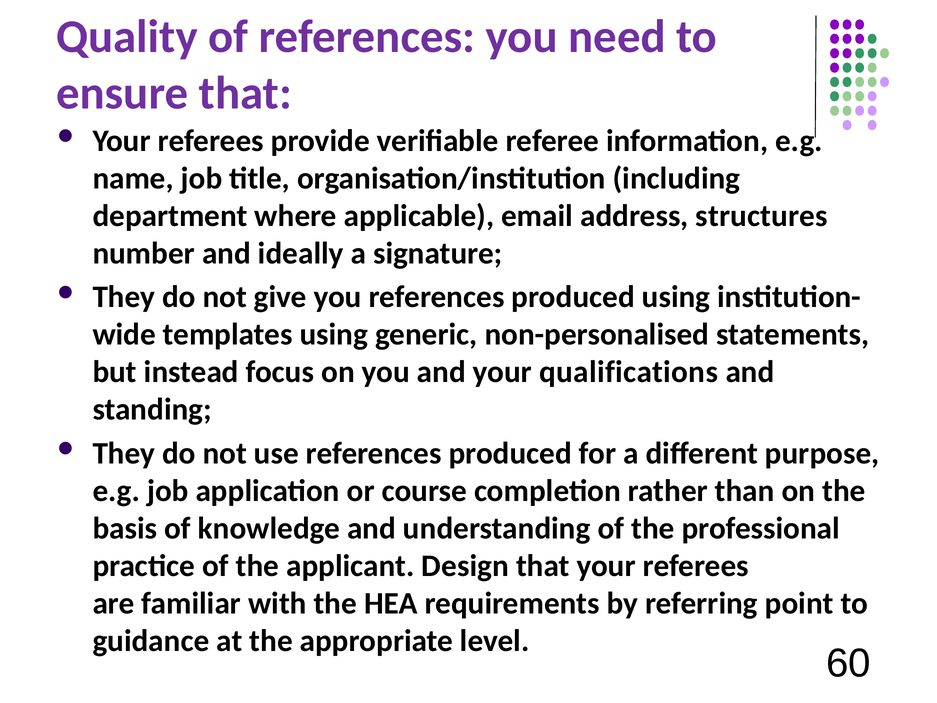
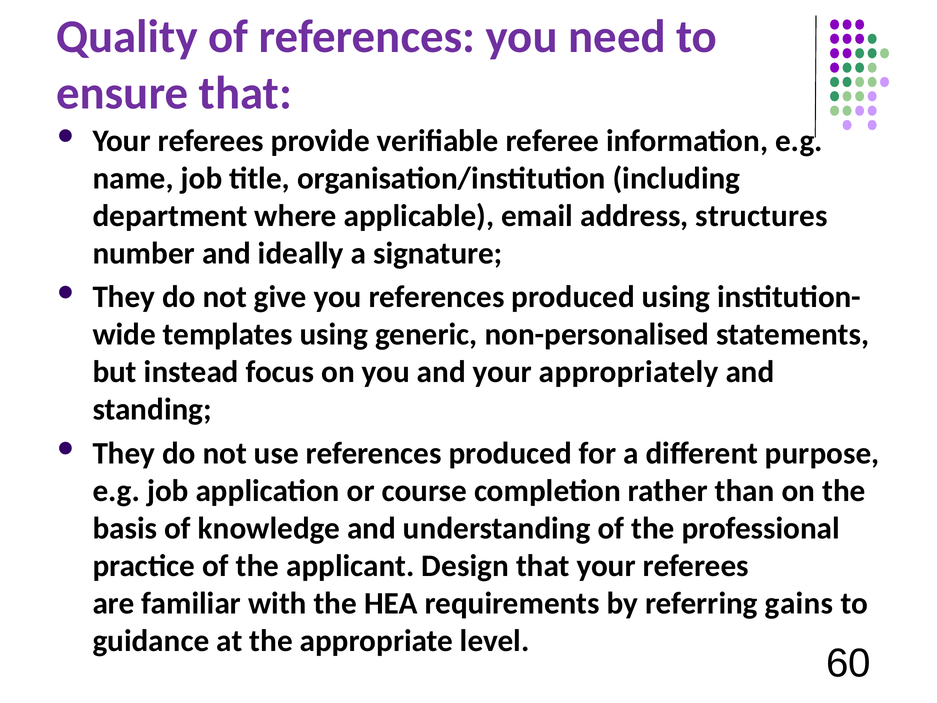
qualifications: qualifications -> appropriately (629, 372)
point: point -> gains (799, 603)
